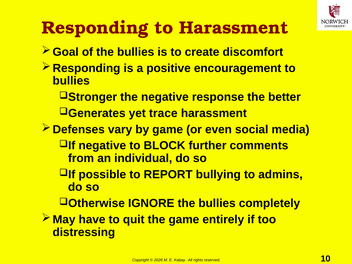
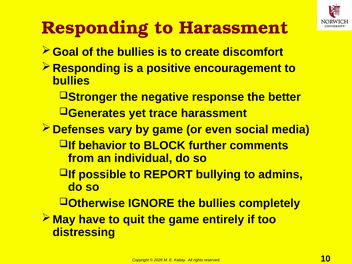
negative: negative -> behavior (102, 146)
